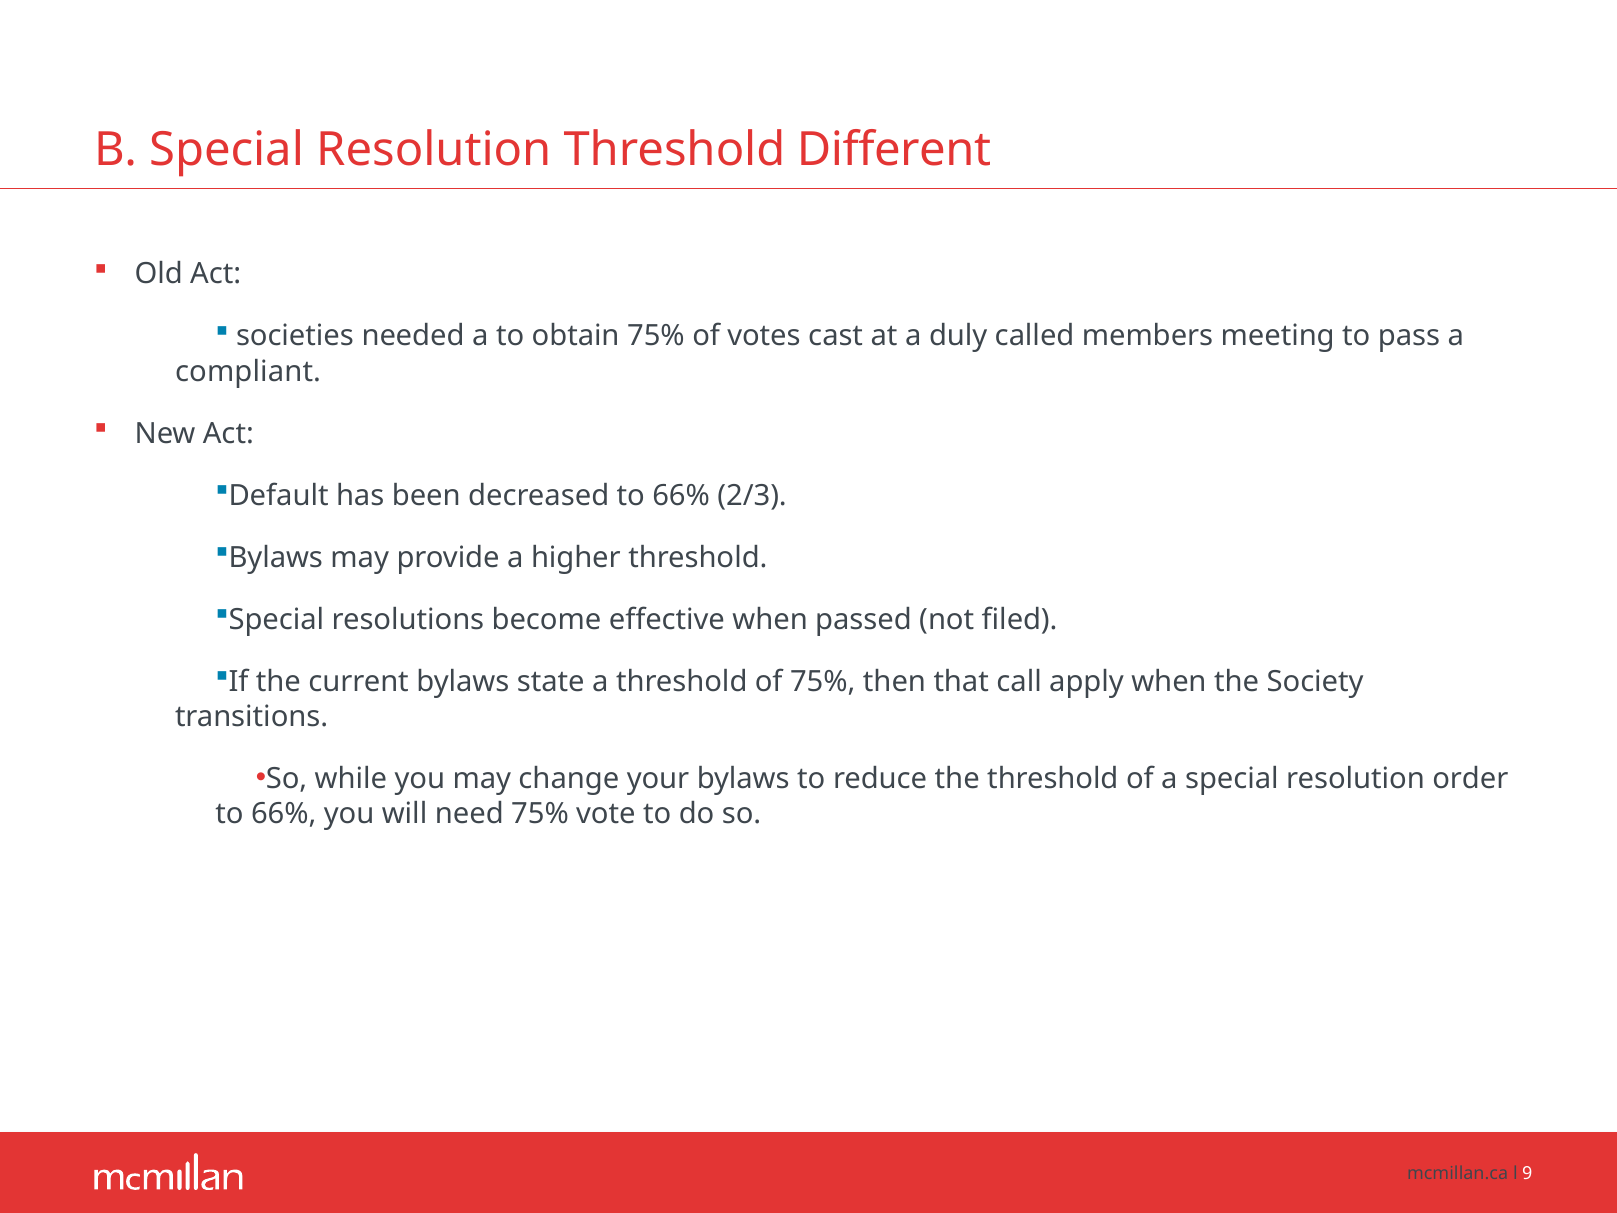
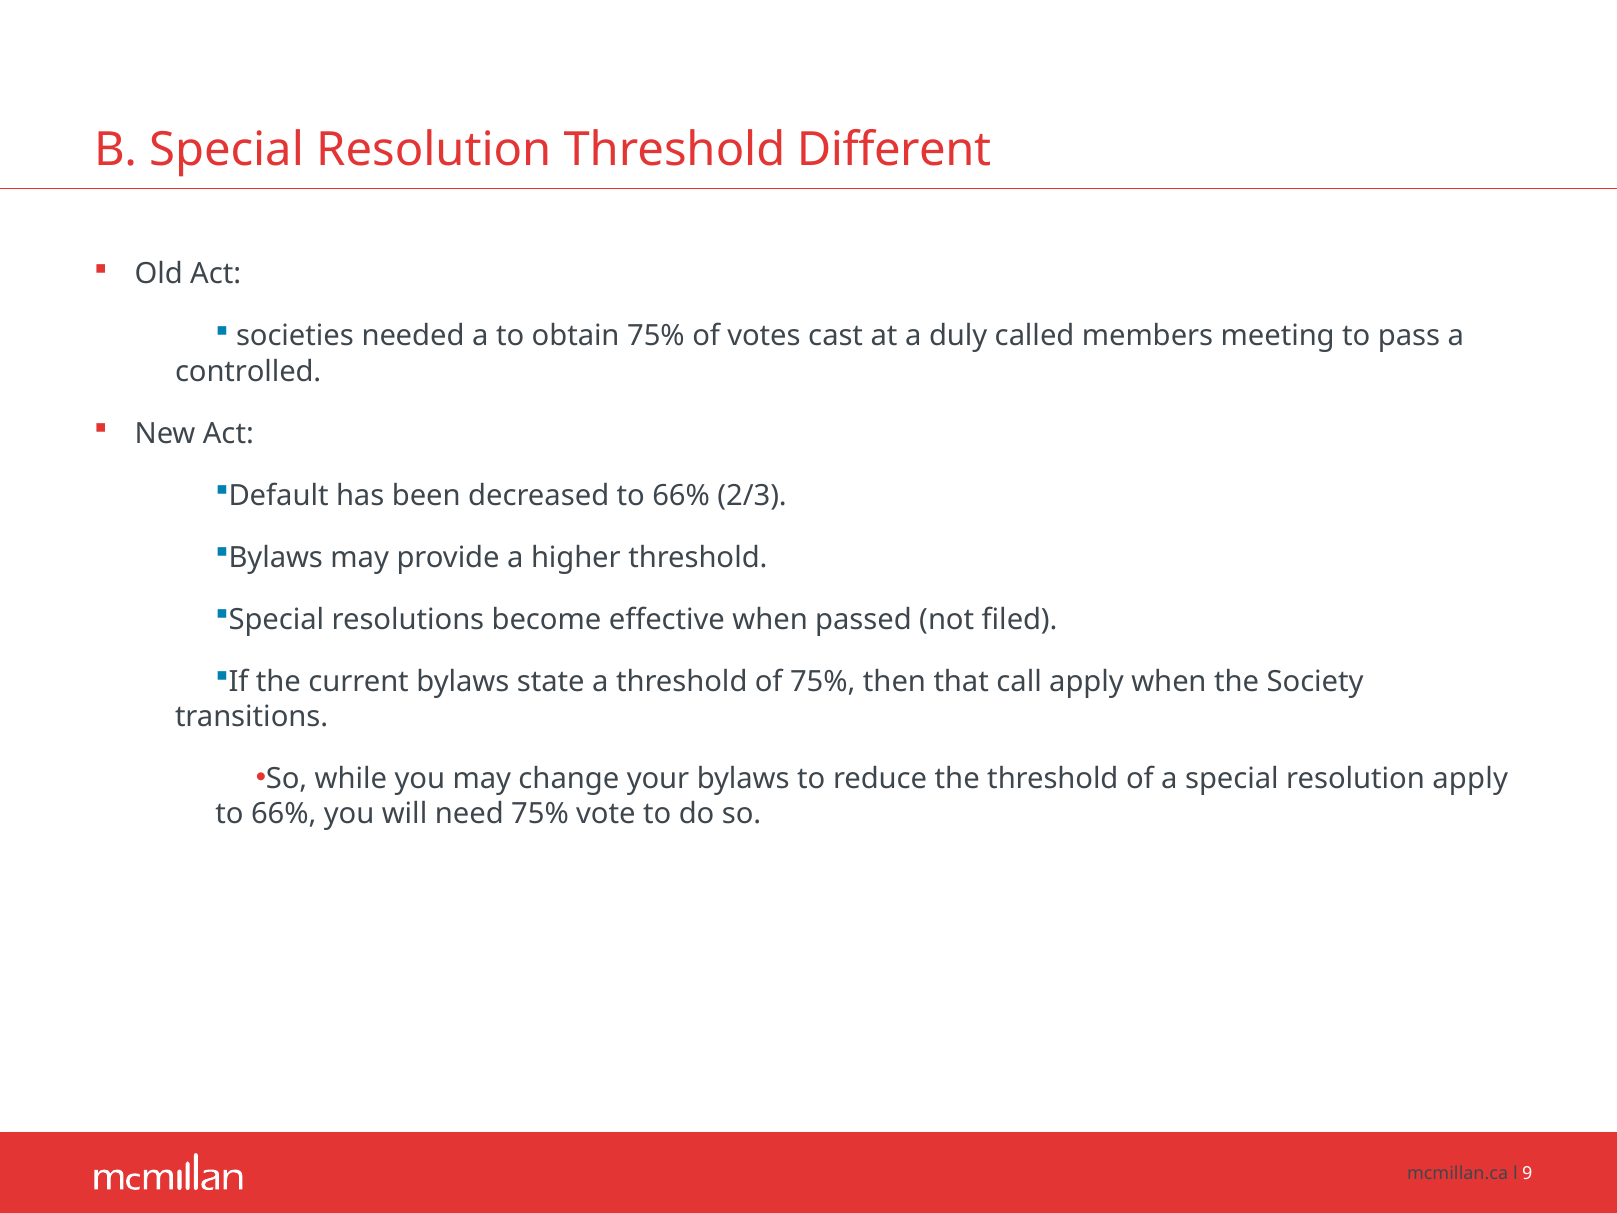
compliant: compliant -> controlled (248, 371)
resolution order: order -> apply (1470, 778)
